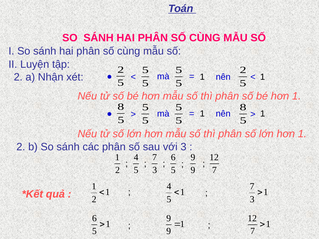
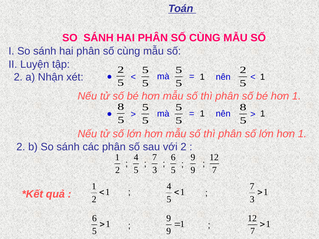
với 3: 3 -> 2 (183, 147)
